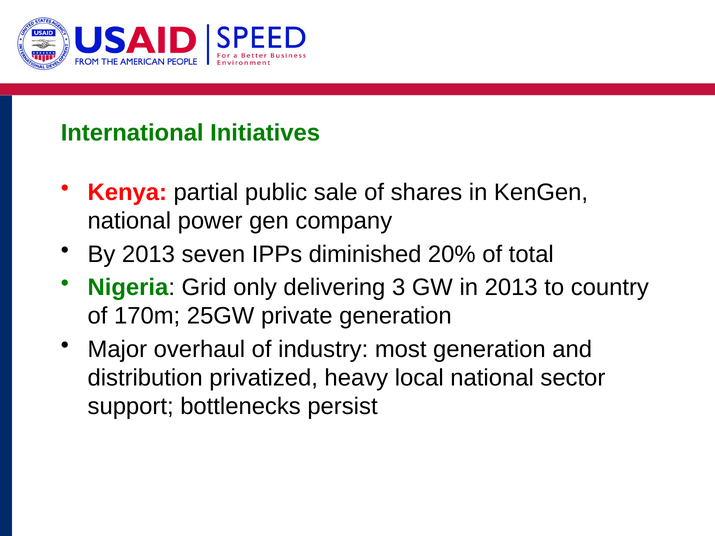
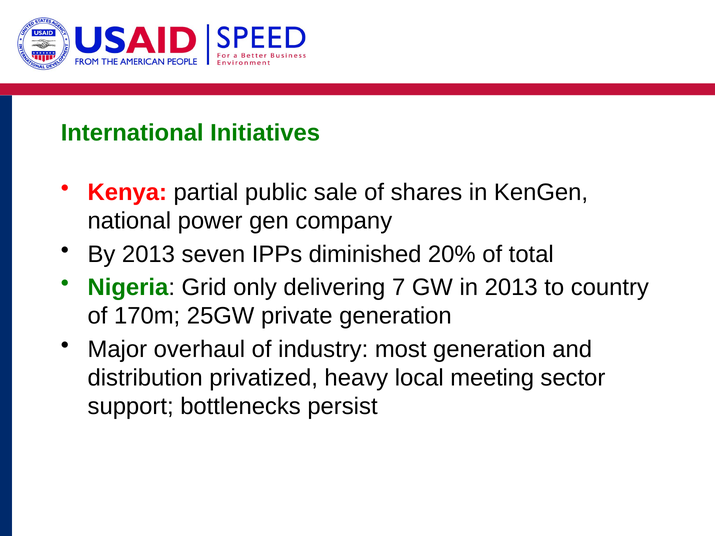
3: 3 -> 7 (399, 288)
local national: national -> meeting (492, 378)
